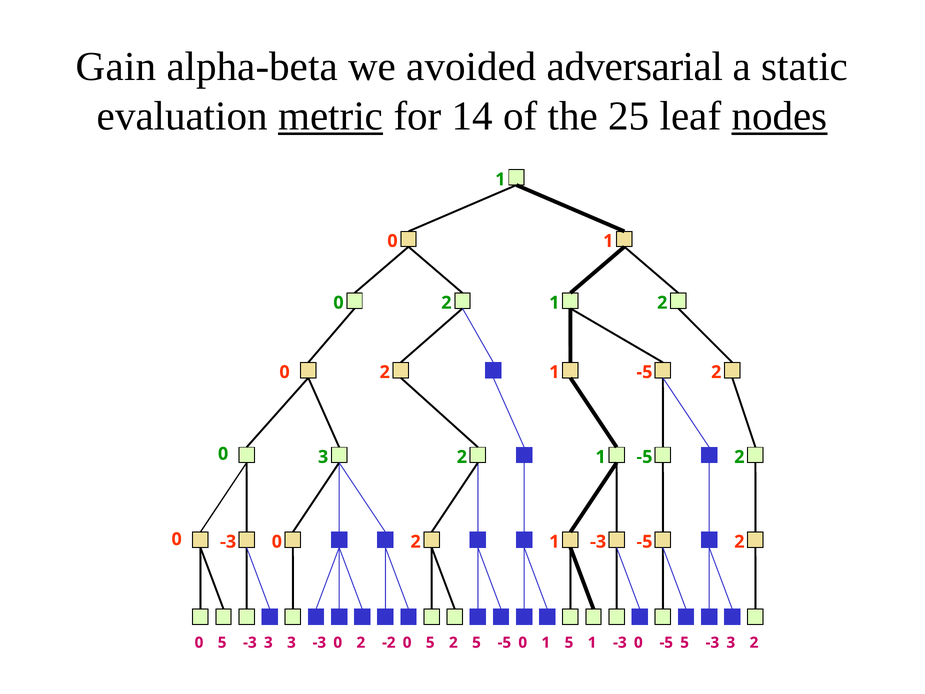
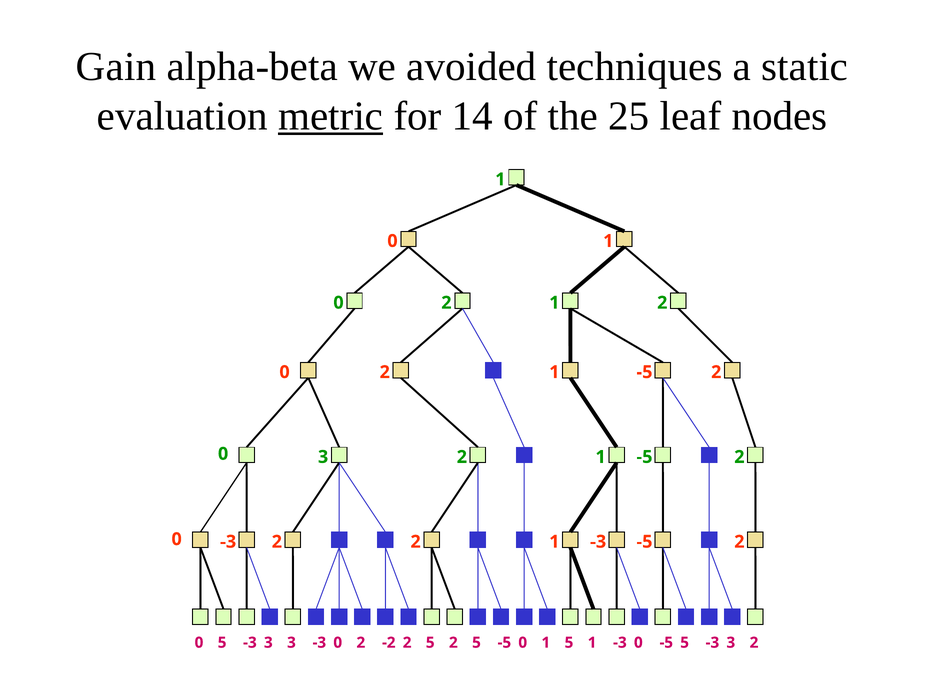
adversarial: adversarial -> techniques (635, 67)
nodes underline: present -> none (779, 116)
0 -3 0: 0 -> 2 (277, 542)
-2 0: 0 -> 2 (407, 642)
